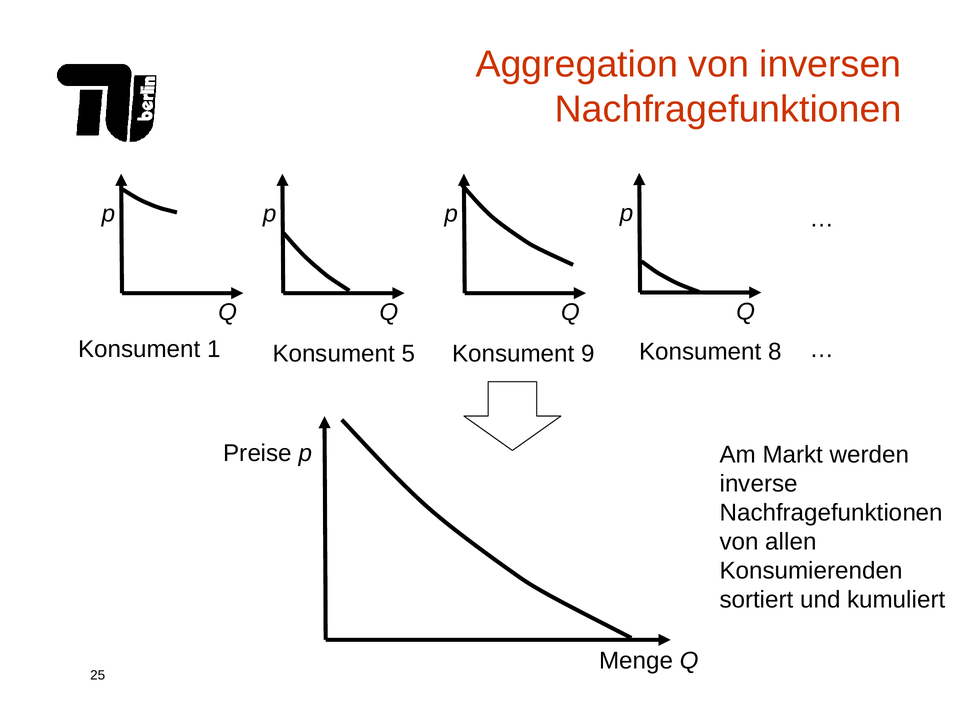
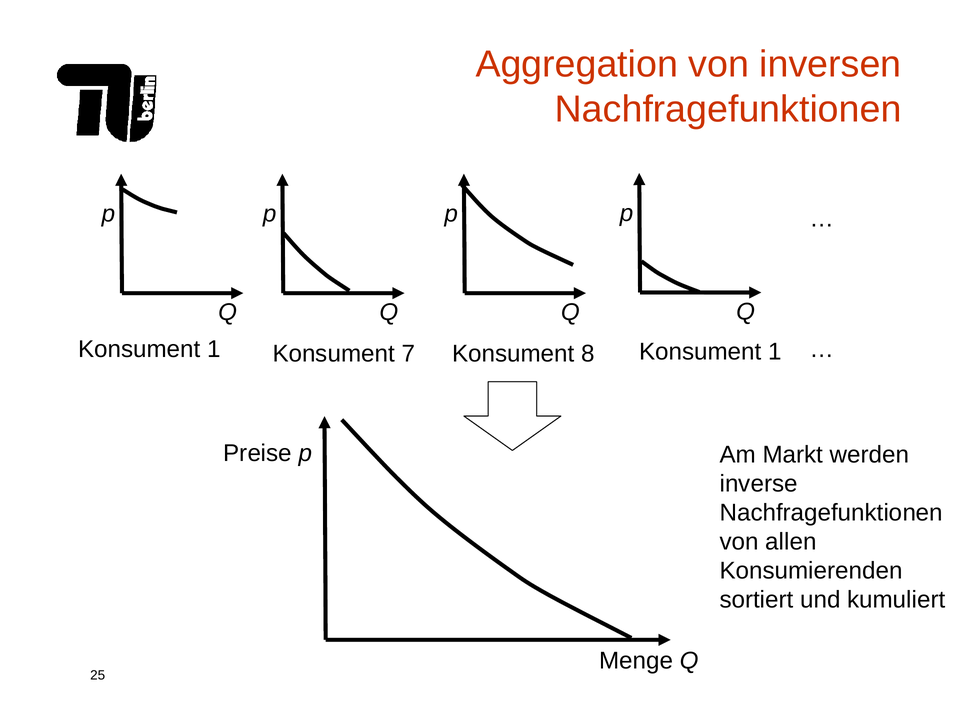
5: 5 -> 7 (408, 354)
9: 9 -> 8 (588, 354)
8: 8 -> 1 (775, 352)
